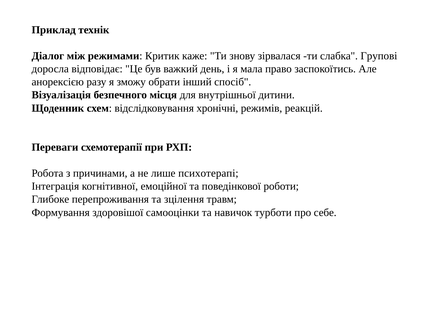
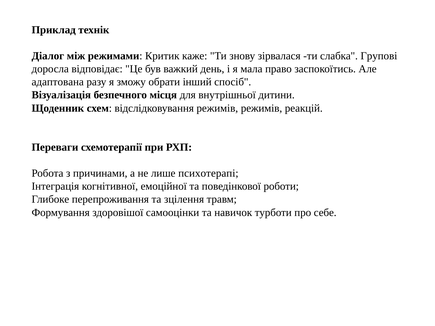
анорексією: анорексією -> адаптована (58, 82)
відслідковування хронічні: хронічні -> режимів (217, 108)
